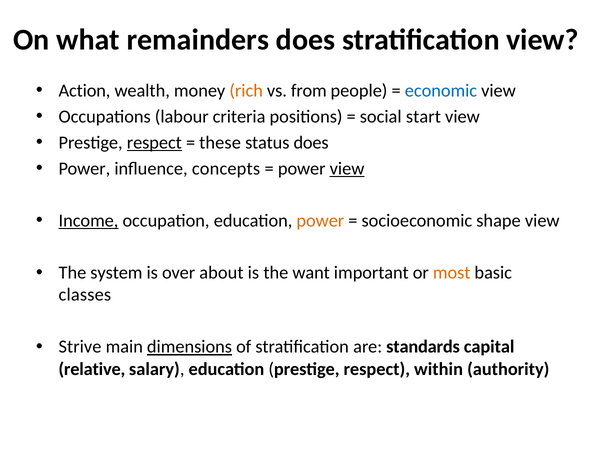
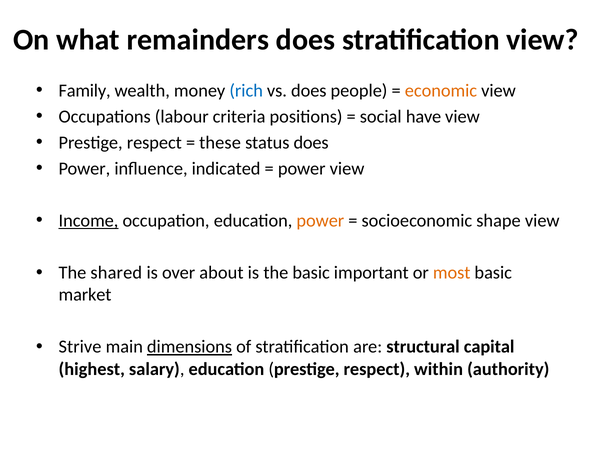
Action: Action -> Family (85, 90)
rich colour: orange -> blue (246, 90)
vs from: from -> does (309, 90)
economic colour: blue -> orange (441, 90)
start: start -> have (424, 116)
respect underline: present -> none (154, 142)
concepts: concepts -> indicated (226, 169)
view underline: present -> none (347, 169)
system: system -> shared (116, 273)
the want: want -> basic (311, 273)
classes: classes -> market (85, 295)
standards: standards -> structural (423, 347)
relative: relative -> highest (92, 369)
